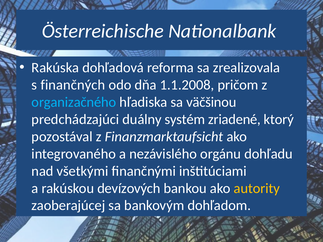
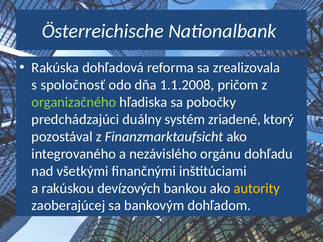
finančných: finančných -> spoločnosť (73, 85)
organizačného colour: light blue -> light green (74, 102)
väčšinou: väčšinou -> pobočky (211, 102)
